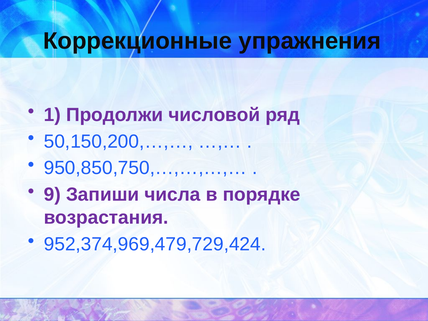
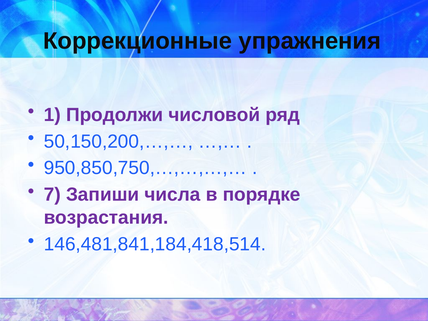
9: 9 -> 7 (52, 195)
952,374,969,479,729,424: 952,374,969,479,729,424 -> 146,481,841,184,418,514 (155, 244)
